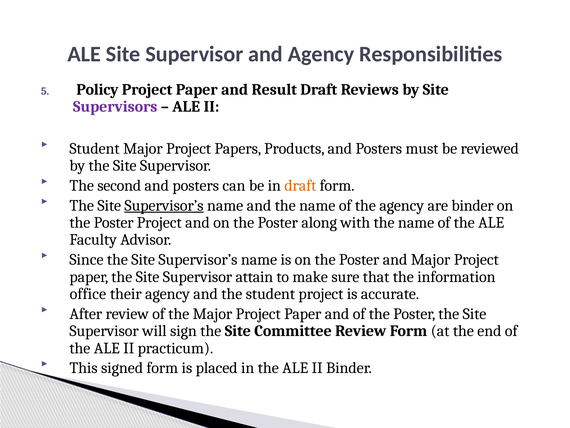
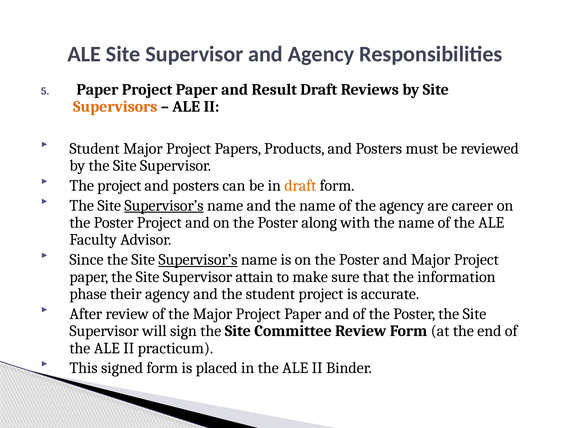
Policy: Policy -> Paper (97, 89)
Supervisors colour: purple -> orange (115, 107)
The second: second -> project (119, 185)
are binder: binder -> career (472, 205)
Supervisor’s underline: none -> present (198, 259)
office: office -> phase (88, 294)
